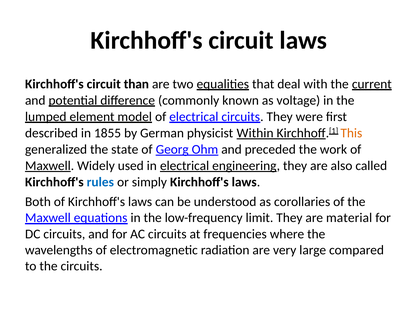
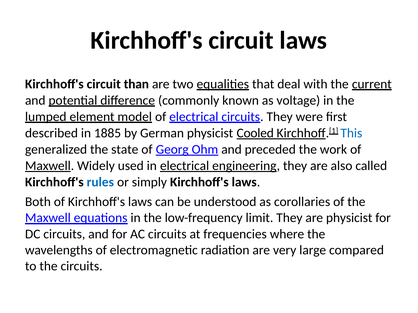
1855: 1855 -> 1885 (108, 133)
Within: Within -> Cooled (255, 133)
This colour: orange -> blue (351, 133)
are material: material -> physicist (349, 218)
